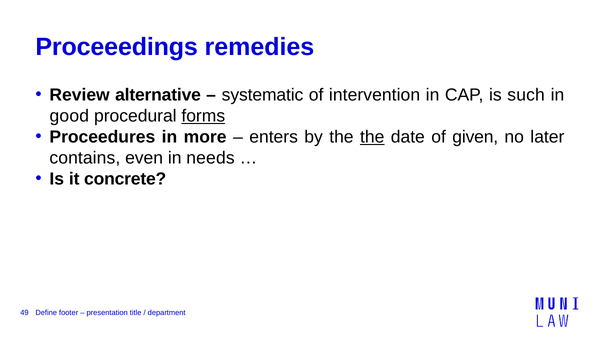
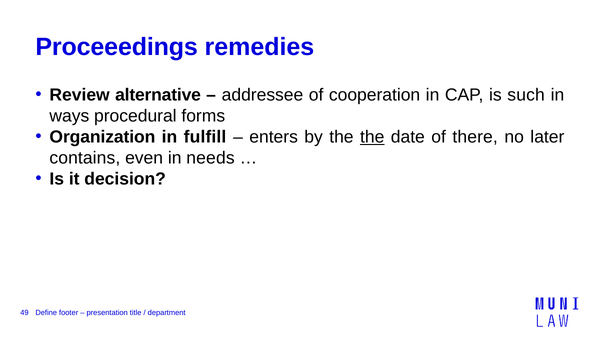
systematic: systematic -> addressee (263, 95)
intervention: intervention -> cooperation (375, 95)
good: good -> ways (69, 116)
forms underline: present -> none (203, 116)
Proceedures: Proceedures -> Organization (102, 137)
more: more -> fulfill (205, 137)
given: given -> there (475, 137)
concrete: concrete -> decision (125, 179)
